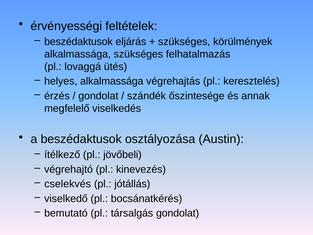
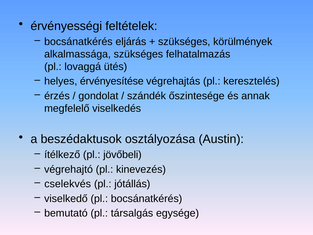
beszédaktusok: beszédaktusok -> bocsánatkérés (78, 42)
helyes alkalmassága: alkalmassága -> érvényesítése (112, 81)
társalgás gondolat: gondolat -> egysége (178, 213)
